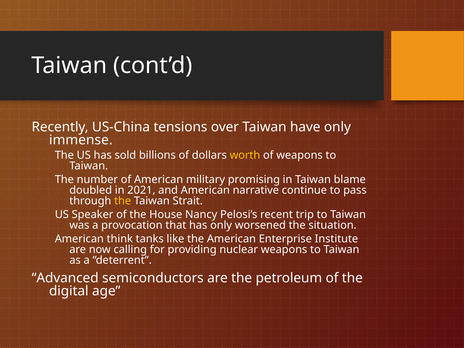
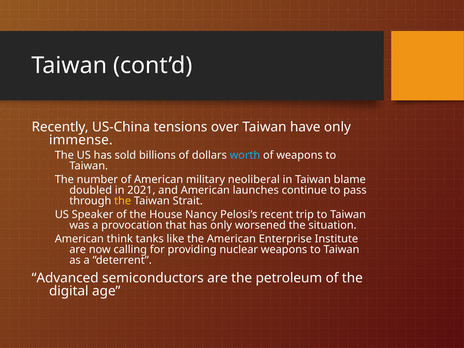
worth colour: yellow -> light blue (245, 155)
promising: promising -> neoliberal (254, 180)
narrative: narrative -> launches (256, 190)
